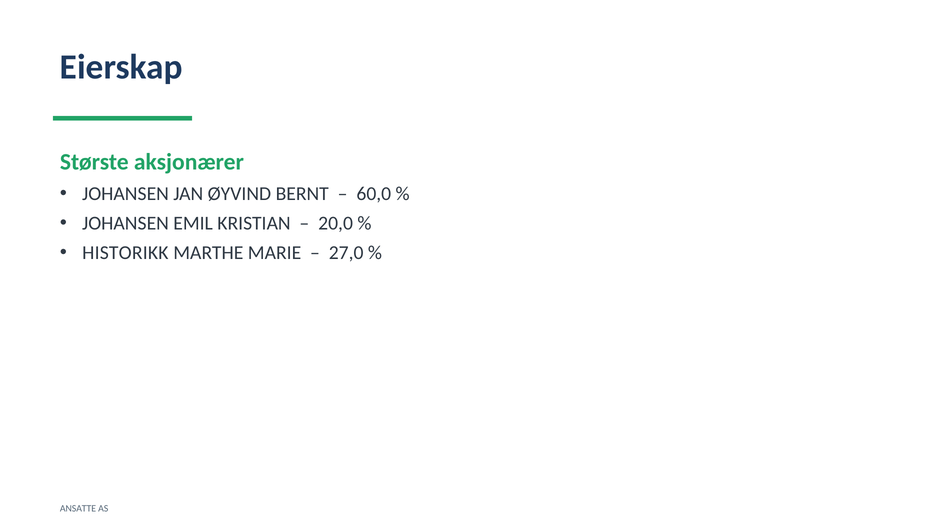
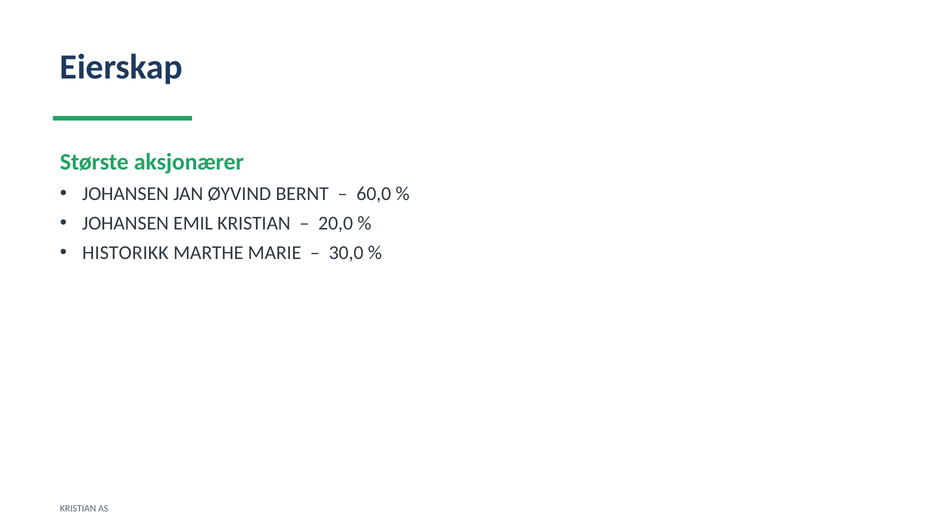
27,0: 27,0 -> 30,0 (346, 253)
ANSATTE: ANSATTE -> KRISTIAN (78, 508)
